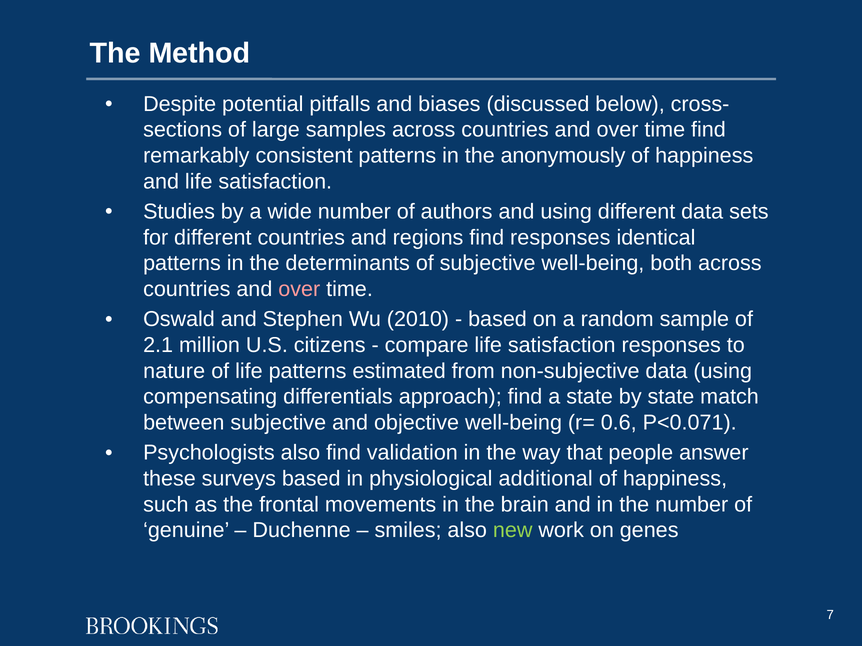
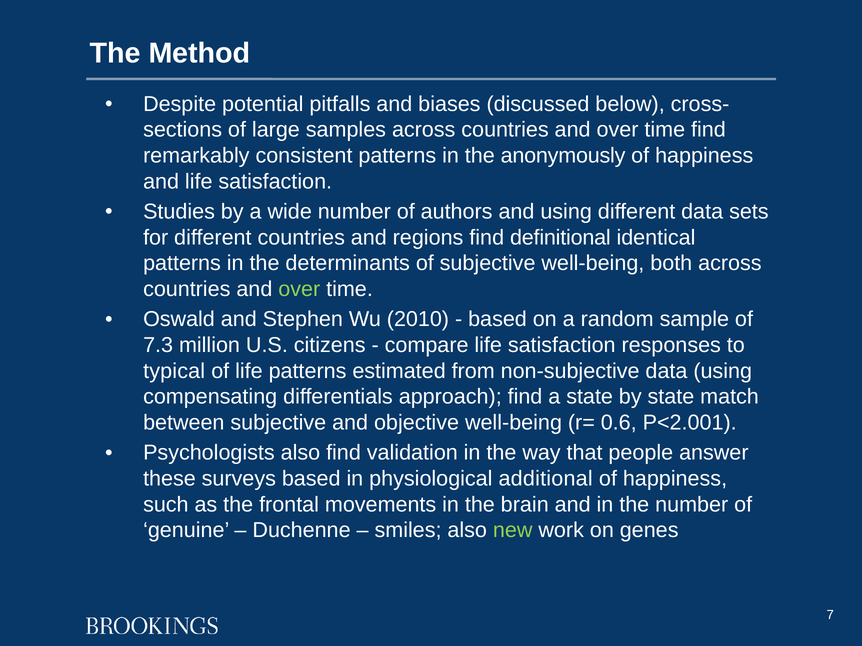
find responses: responses -> definitional (560, 238)
over colour: pink -> light green (299, 289)
2.1: 2.1 -> 7.3 (158, 345)
nature: nature -> typical (174, 371)
P<0.071: P<0.071 -> P<2.001 (690, 423)
